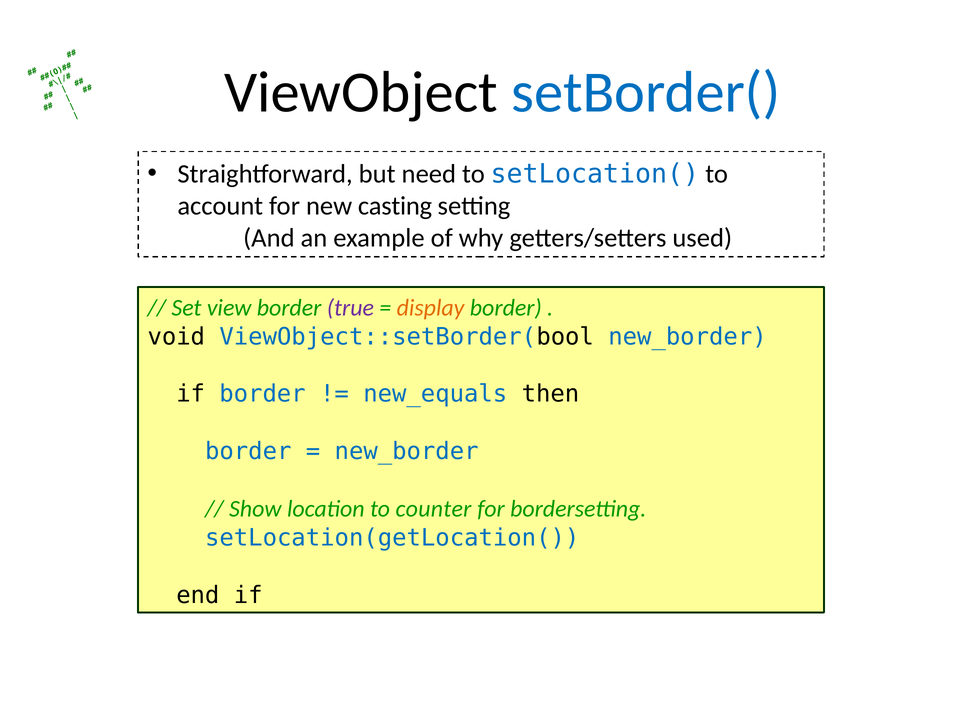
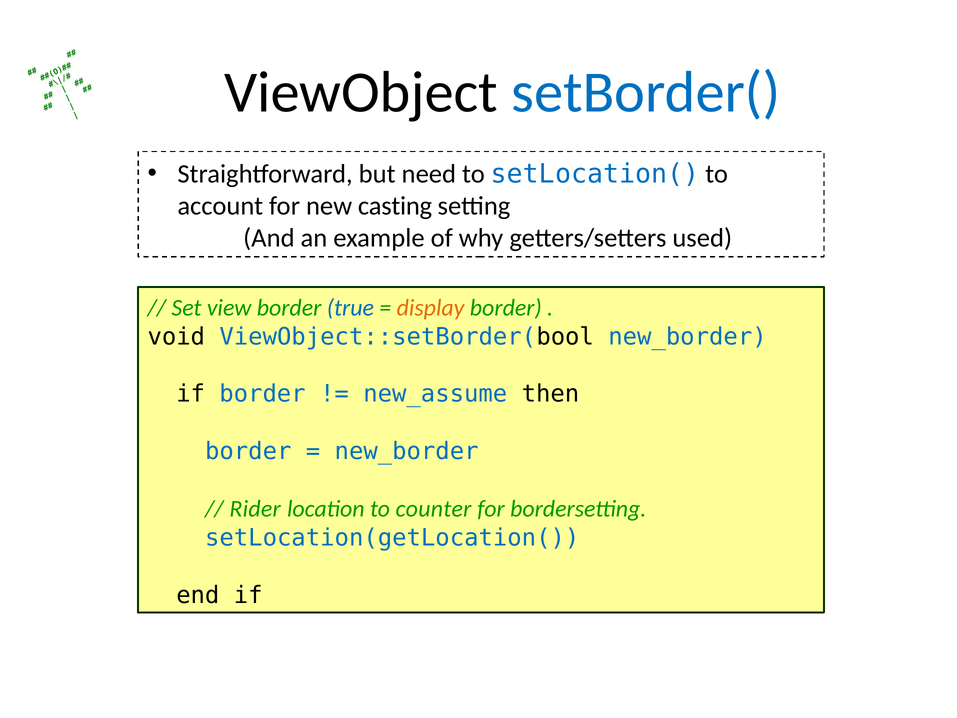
true colour: purple -> blue (350, 308)
new_equals: new_equals -> new_assume (435, 394)
Show: Show -> Rider (255, 509)
